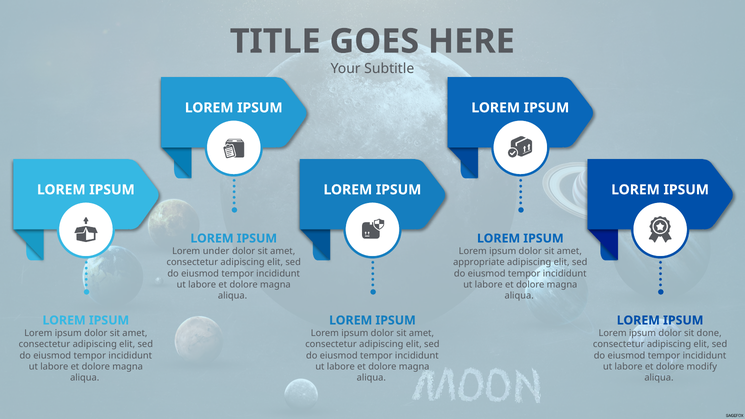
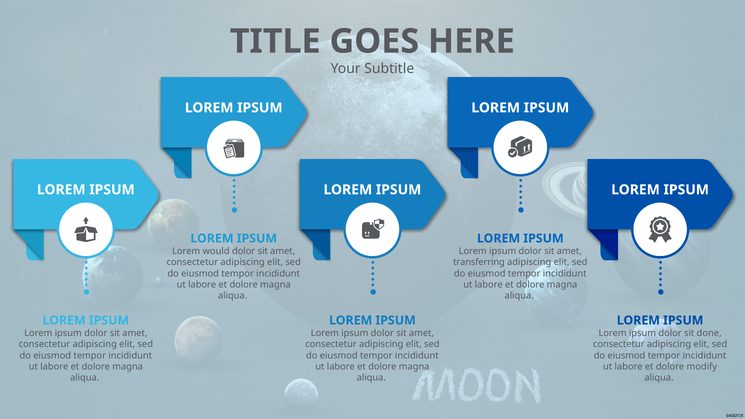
under: under -> would (216, 251)
appropriate: appropriate -> transferring (479, 262)
